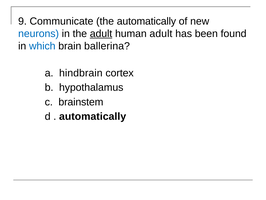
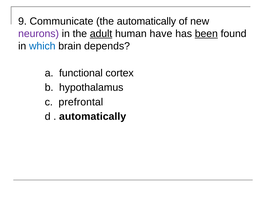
neurons colour: blue -> purple (39, 34)
human adult: adult -> have (161, 34)
been underline: none -> present (206, 34)
ballerina: ballerina -> depends (107, 46)
hindbrain: hindbrain -> functional (81, 73)
brainstem: brainstem -> prefrontal (81, 102)
